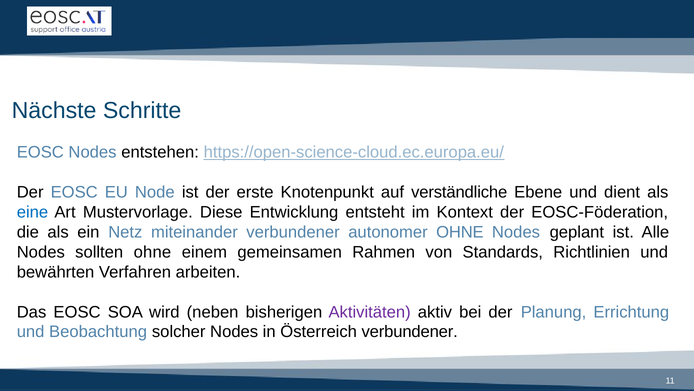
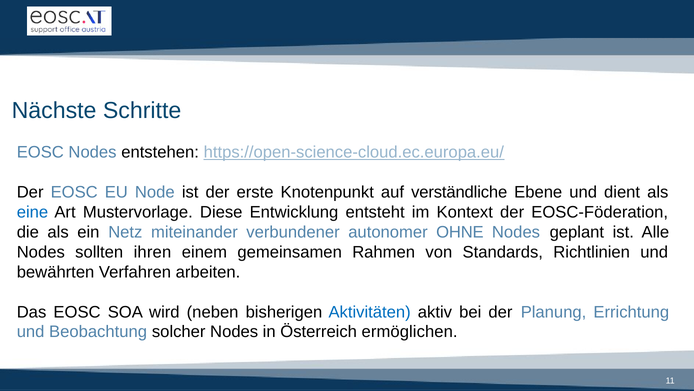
sollten ohne: ohne -> ihren (152, 252)
Aktivitäten colour: purple -> blue (370, 312)
Österreich verbundener: verbundener -> ermöglichen (410, 331)
